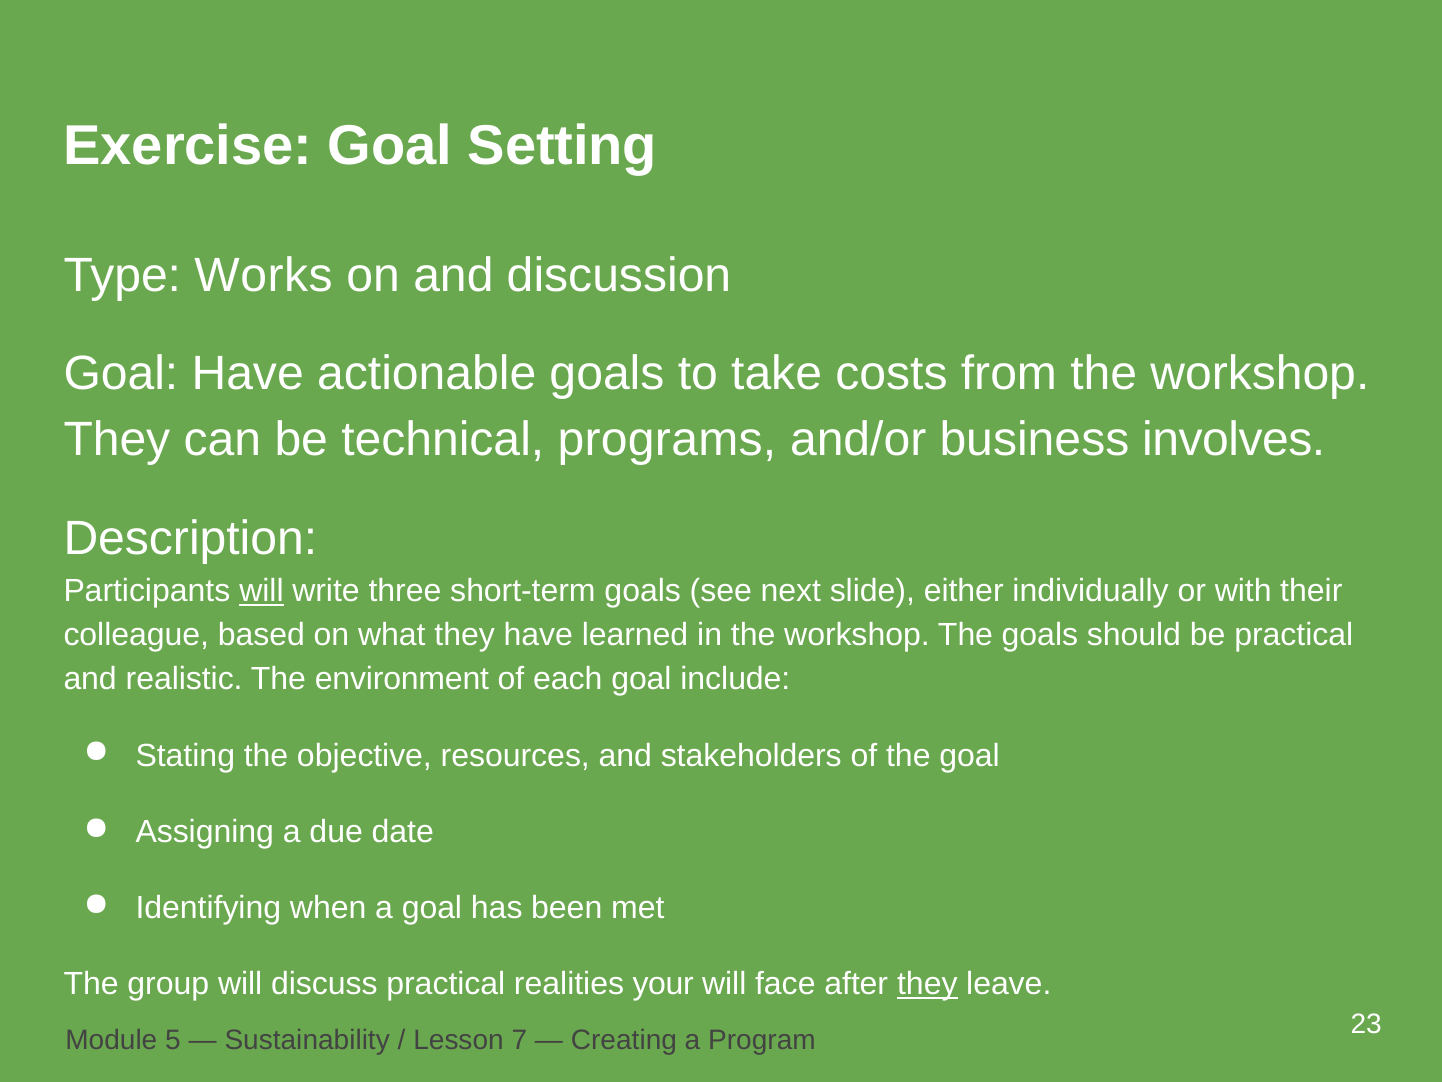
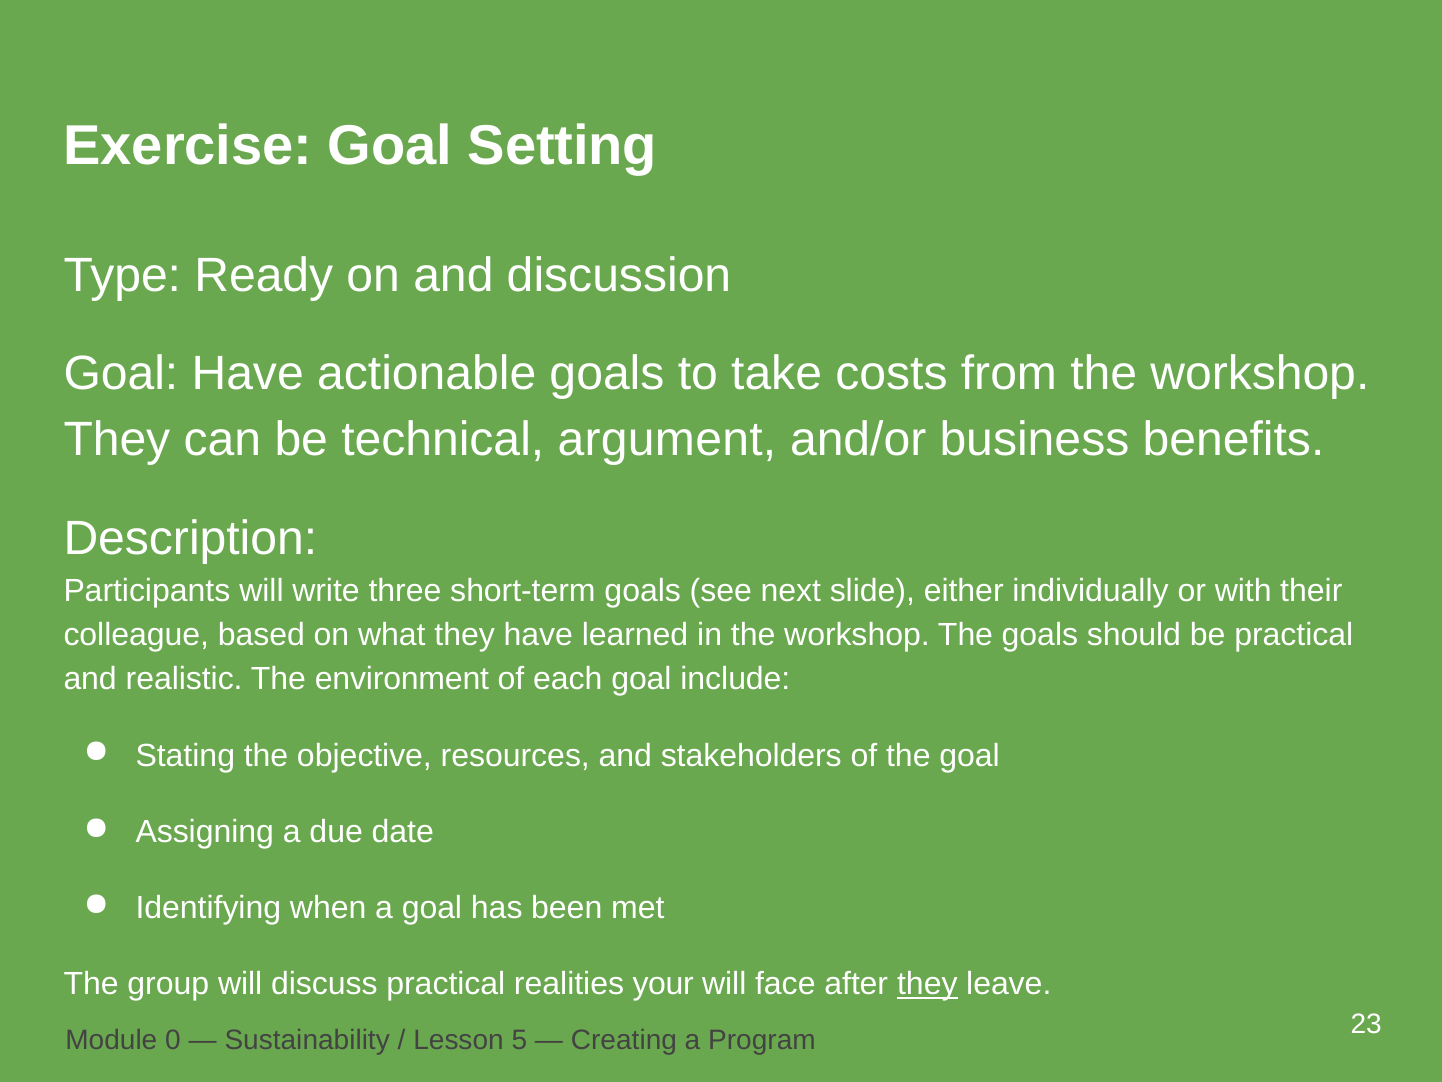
Works: Works -> Ready (264, 275)
programs: programs -> argument (667, 440)
involves: involves -> benefits (1233, 440)
will underline: present -> none (261, 591)
5: 5 -> 0 (173, 1039)
7: 7 -> 5 (519, 1039)
